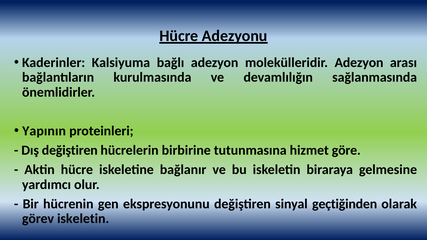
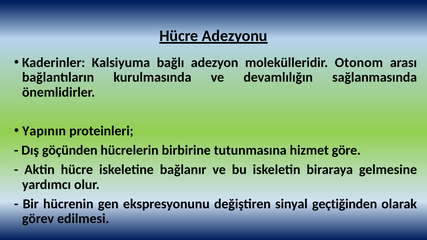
molekülleridir Adezyon: Adezyon -> Otonom (359, 63)
Dış değiştiren: değiştiren -> göçünden (70, 150)
görev iskeletin: iskeletin -> edilmesi (83, 219)
